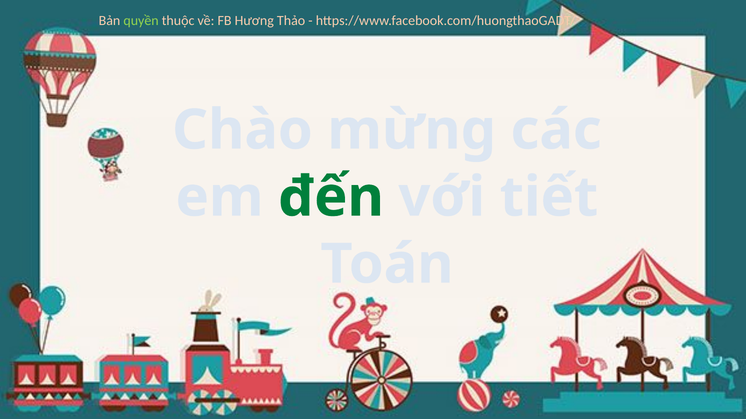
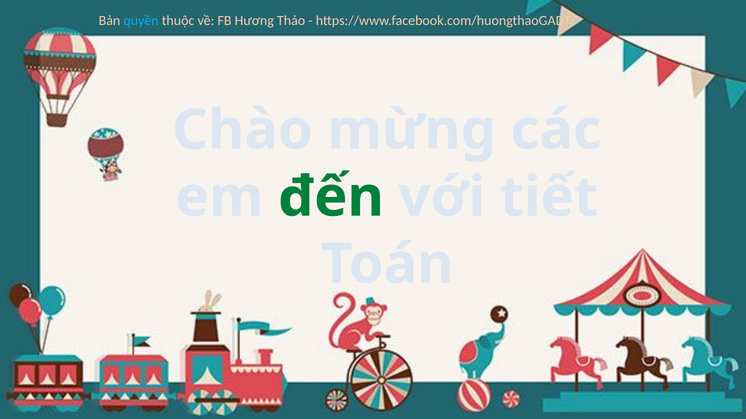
quyền colour: light green -> light blue (141, 21)
